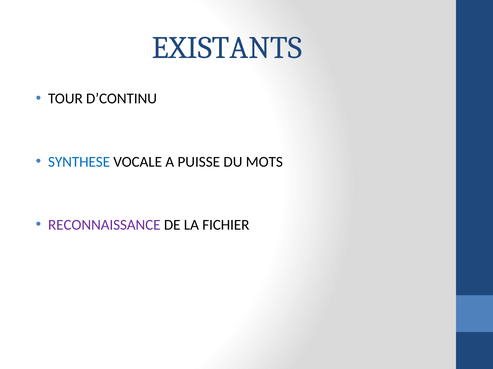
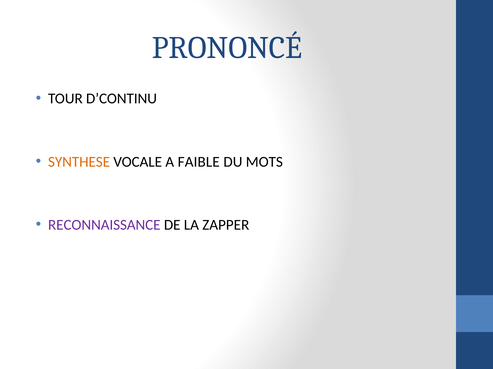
EXISTANTS: EXISTANTS -> PRONONCÉ (227, 48)
SYNTHESE colour: blue -> orange (79, 162)
PUISSE: PUISSE -> FAIBLE (199, 162)
FICHIER: FICHIER -> ZAPPER (226, 225)
